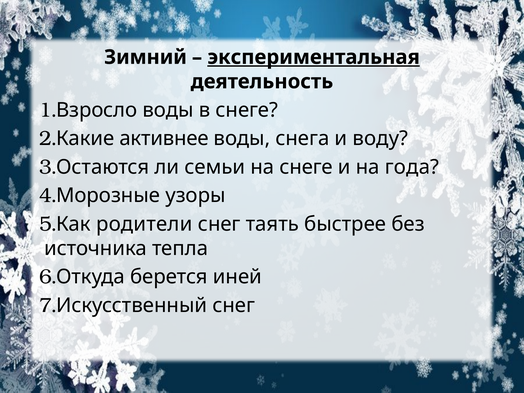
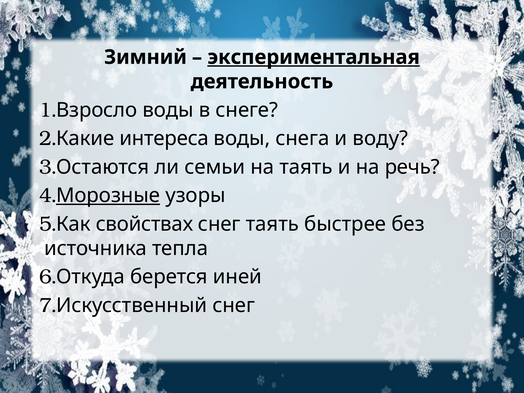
активнее: активнее -> интереса (164, 139)
на снеге: снеге -> таять (306, 167)
года: года -> речь (412, 167)
Морозные underline: none -> present (108, 196)
родители: родители -> свойствах (144, 224)
